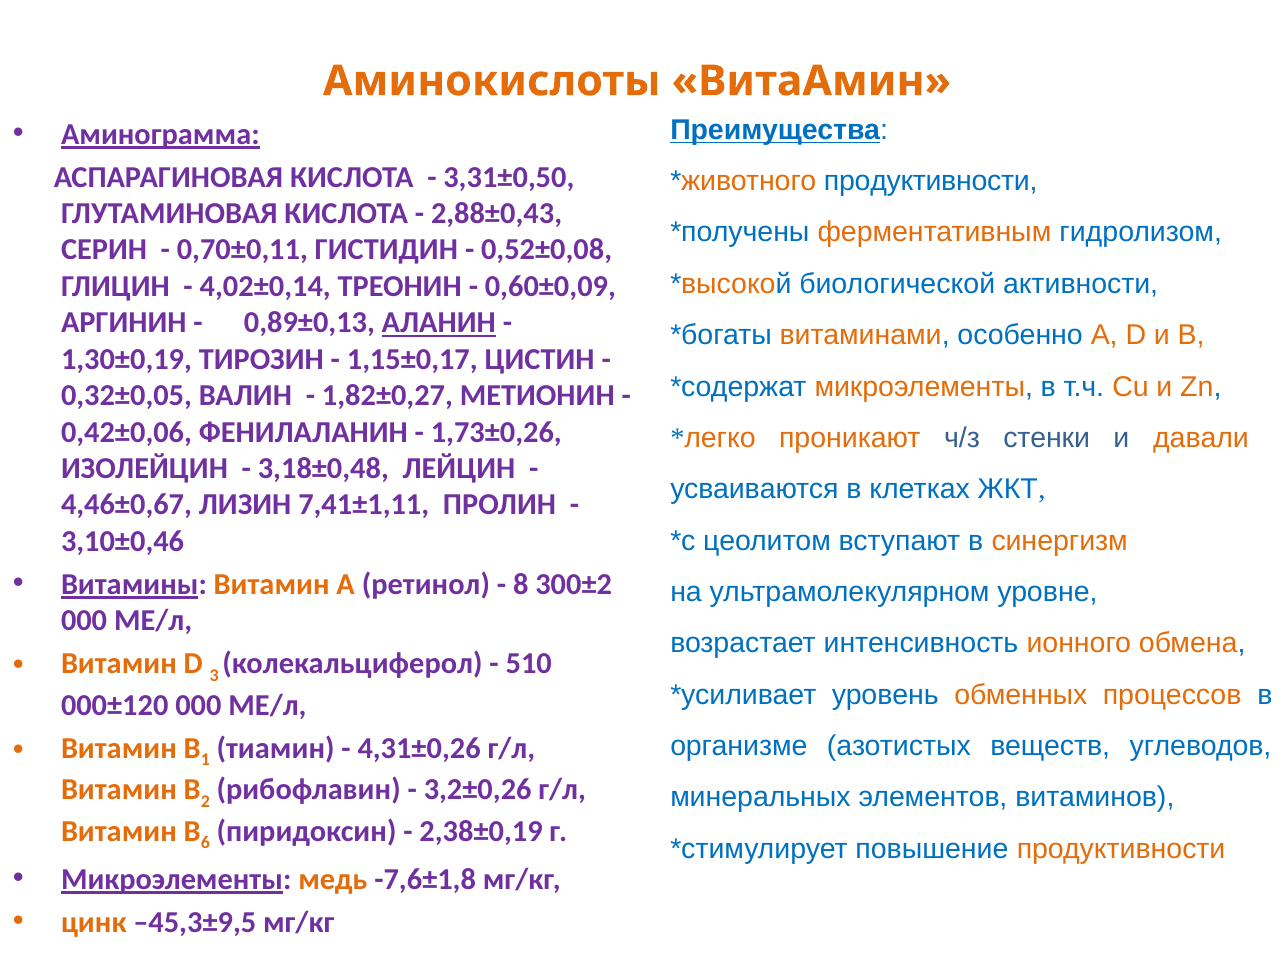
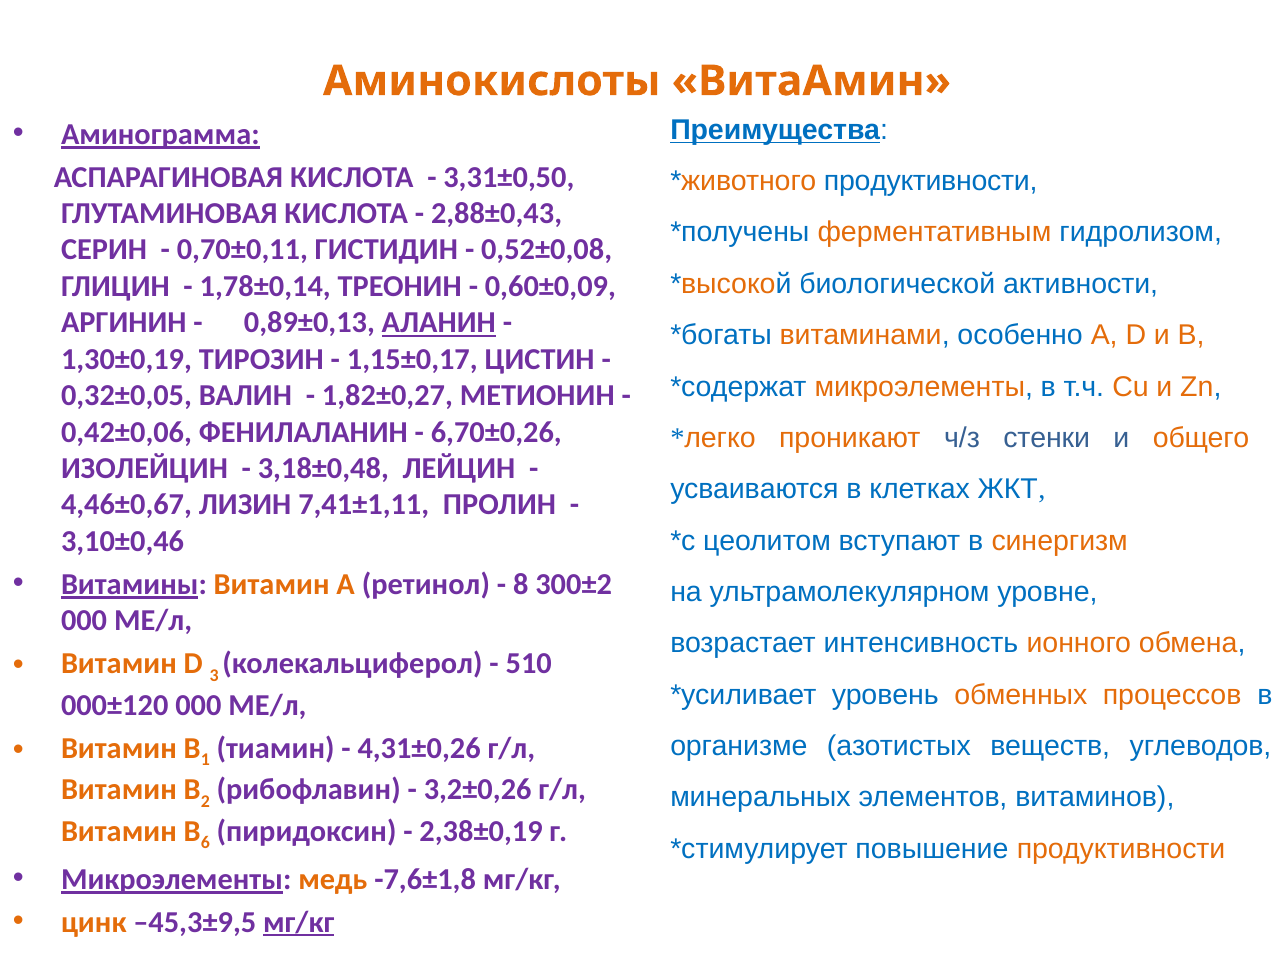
4,02±0,14: 4,02±0,14 -> 1,78±0,14 (265, 286)
1,73±0,26: 1,73±0,26 -> 6,70±0,26 (496, 432)
давали: давали -> общего (1201, 438)
мг/кг underline: none -> present (299, 922)
